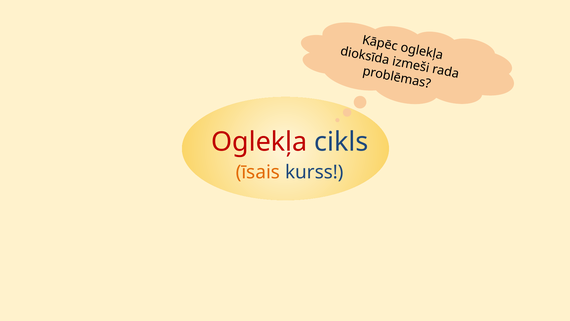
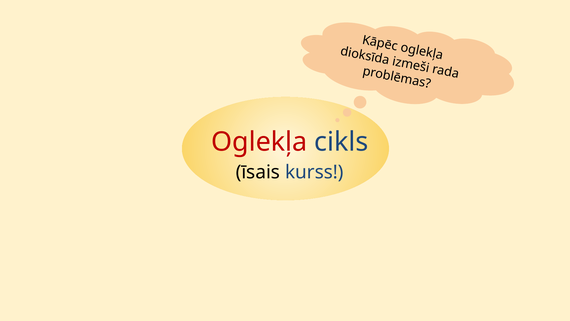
īsais colour: orange -> black (258, 172)
